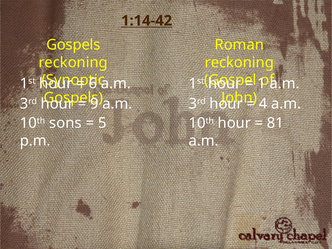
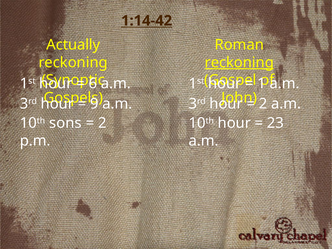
Gospels: Gospels -> Actually (73, 45)
reckoning underline: none -> present (239, 62)
4: 4 -> 2 (263, 104)
5: 5 -> 2 (102, 123)
81: 81 -> 23 (275, 123)
